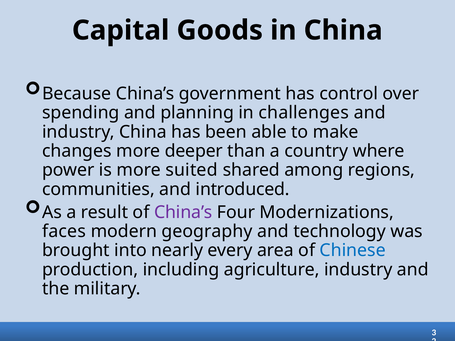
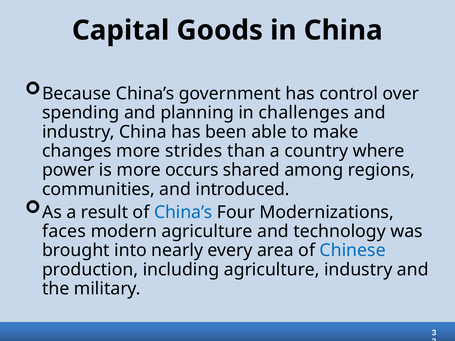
deeper: deeper -> strides (194, 151)
suited: suited -> occurs (192, 170)
China’s colour: purple -> blue (183, 212)
modern geography: geography -> agriculture (207, 232)
